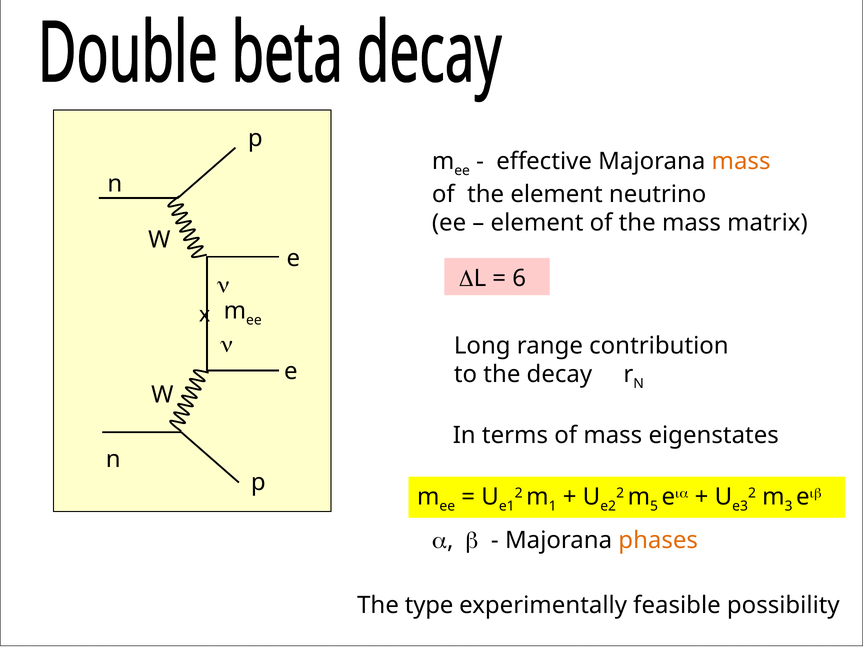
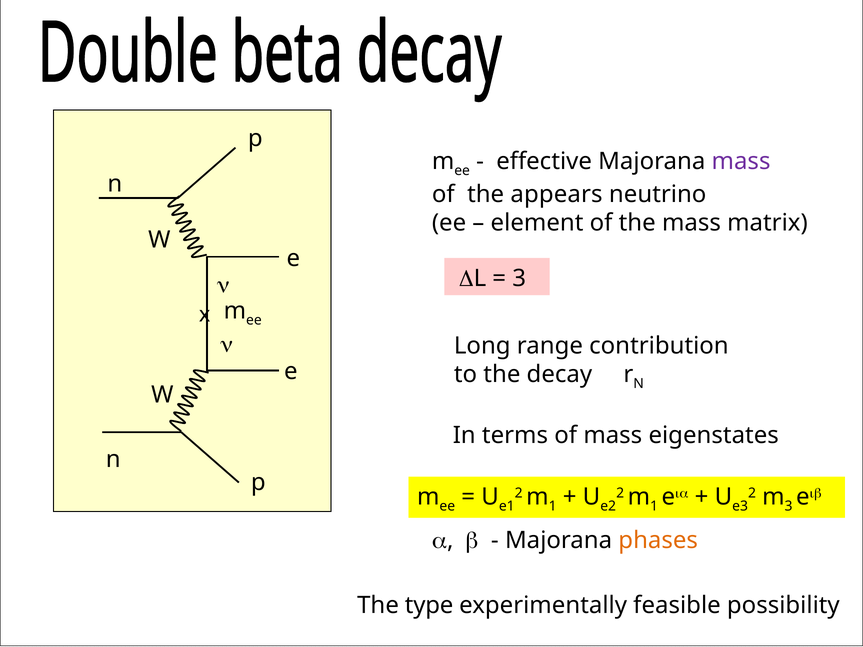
mass colour: orange -> purple (741, 162)
the element: element -> appears (556, 194)
6: 6 -> 3 (519, 278)
5: 5 -> 1 (654, 507)
